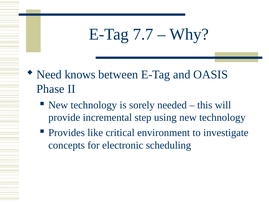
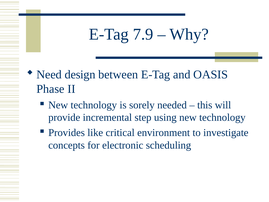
7.7: 7.7 -> 7.9 (143, 34)
knows: knows -> design (80, 75)
